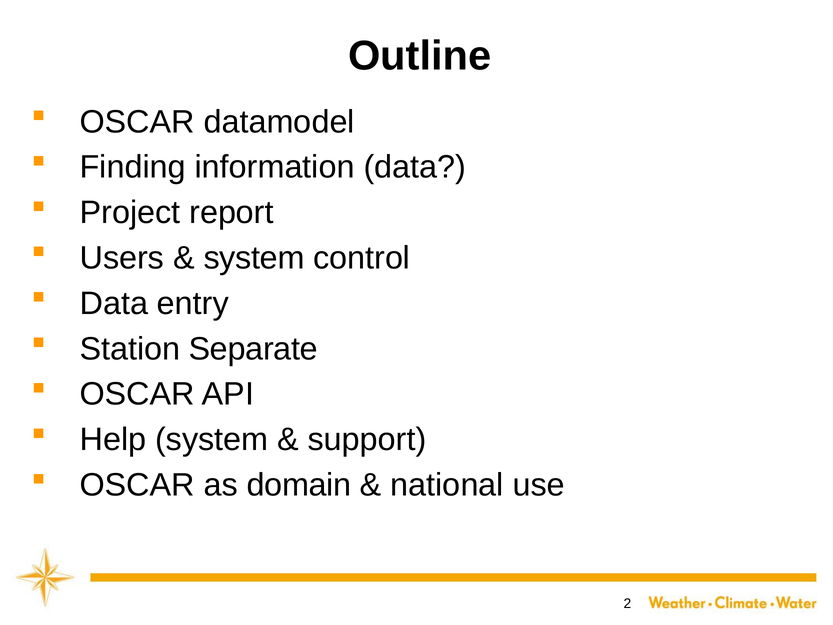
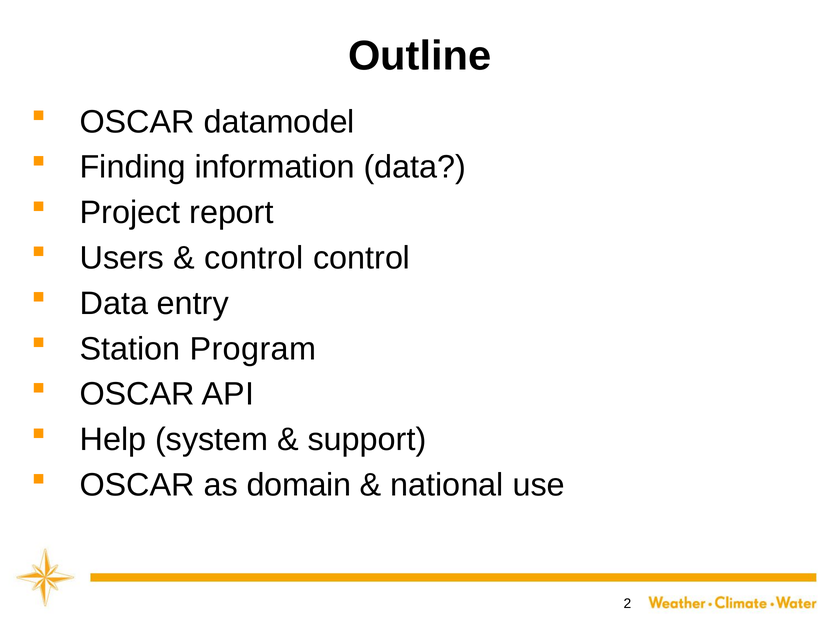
system: system -> control (254, 258)
Separate: Separate -> Program (253, 349)
